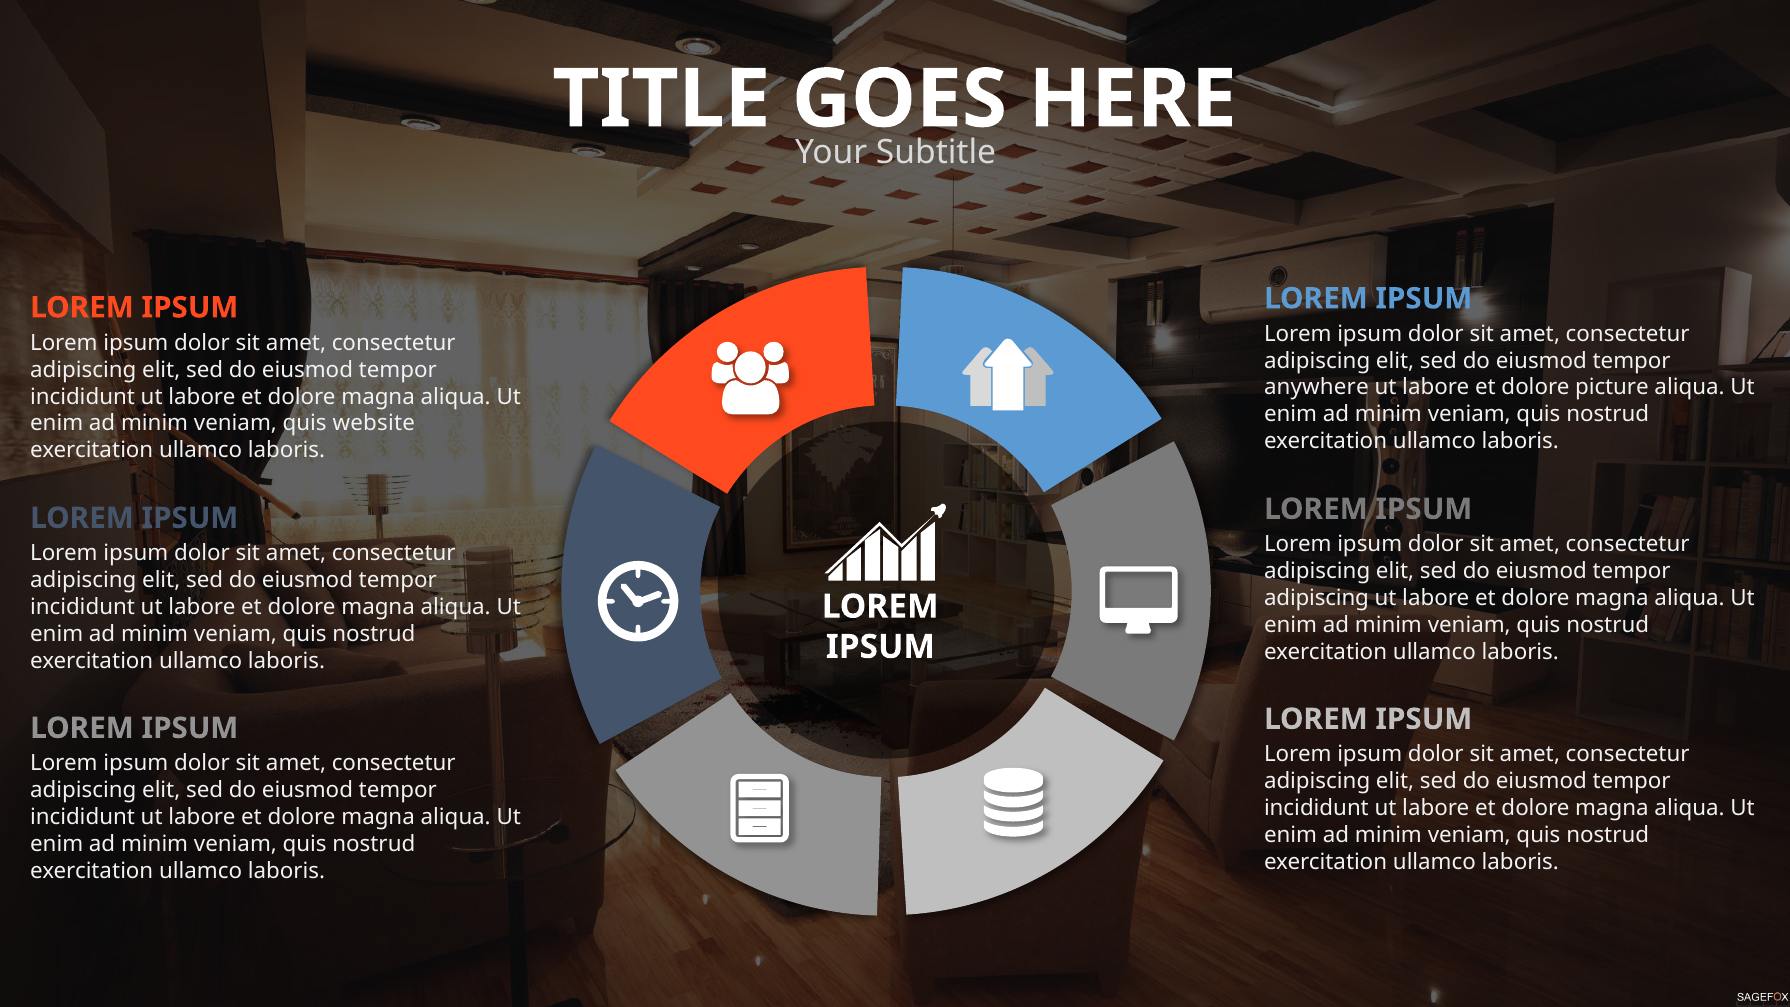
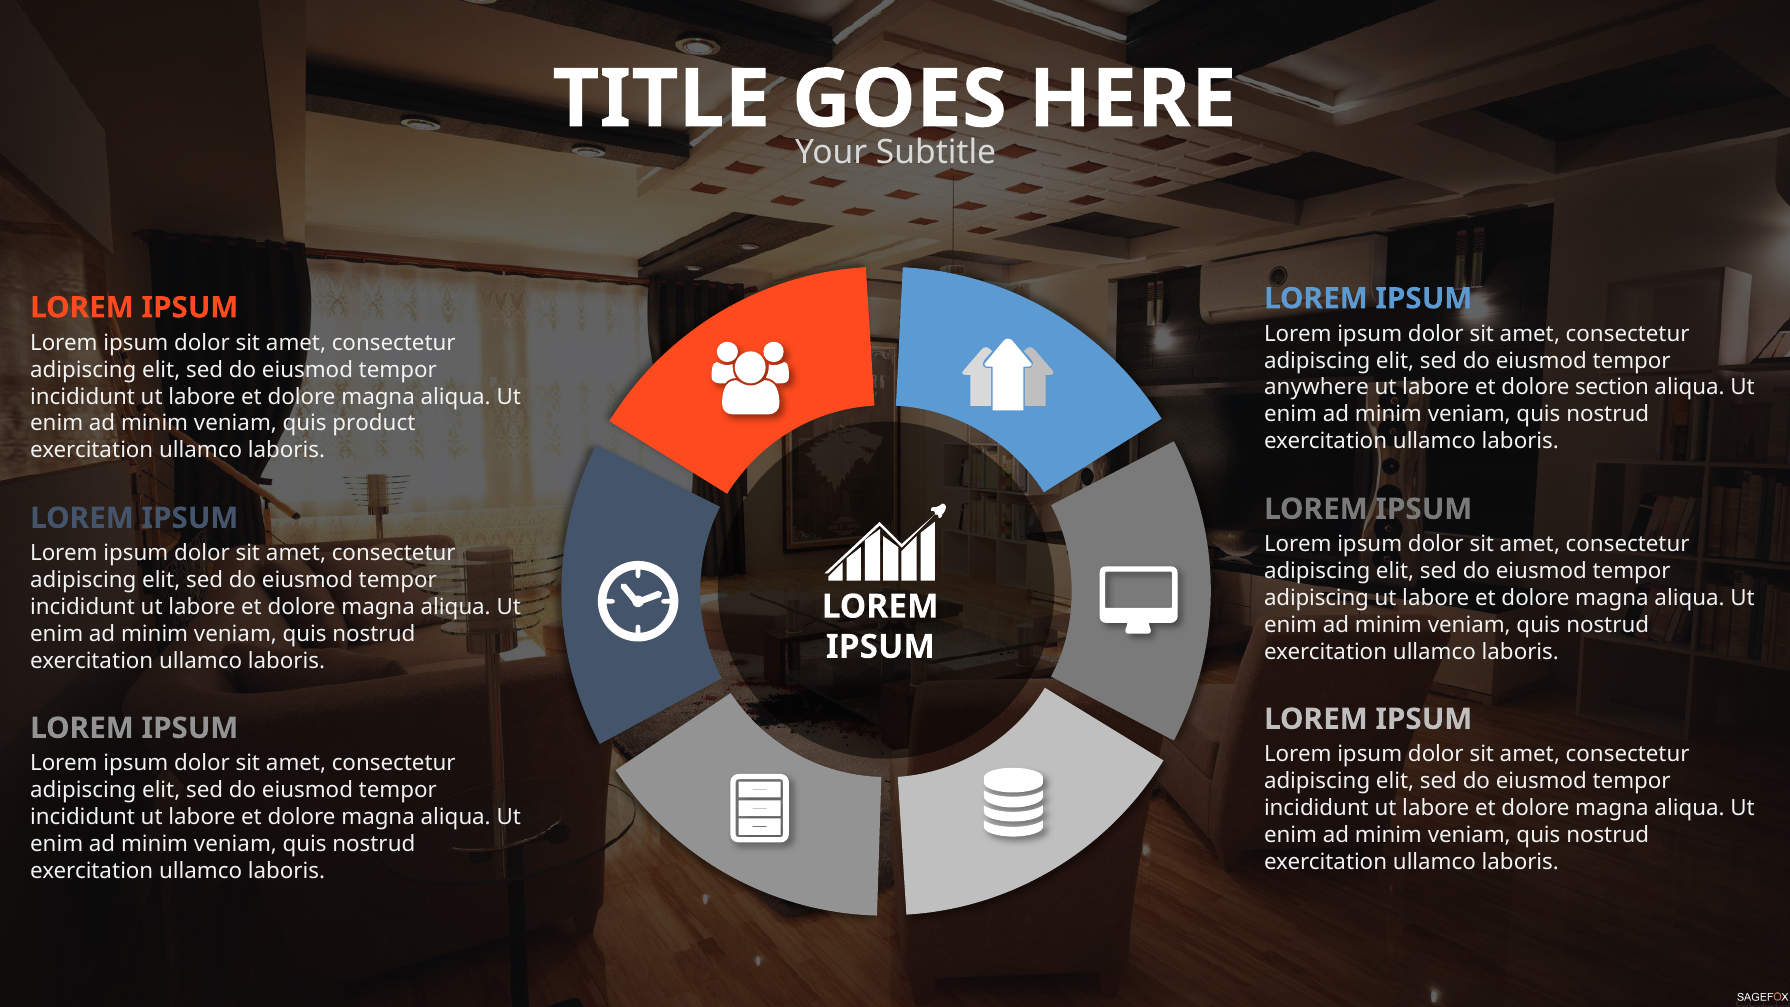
picture: picture -> section (1612, 388)
website: website -> product (374, 423)
